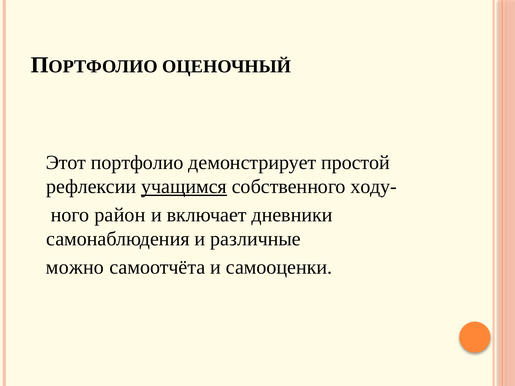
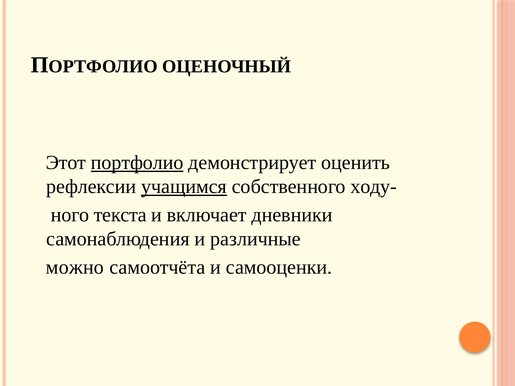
портфолио underline: none -> present (137, 163)
простой: простой -> оценить (356, 163)
район: район -> текста (120, 215)
